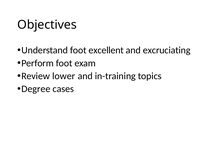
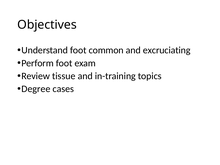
excellent: excellent -> common (106, 50)
lower: lower -> tissue (64, 76)
